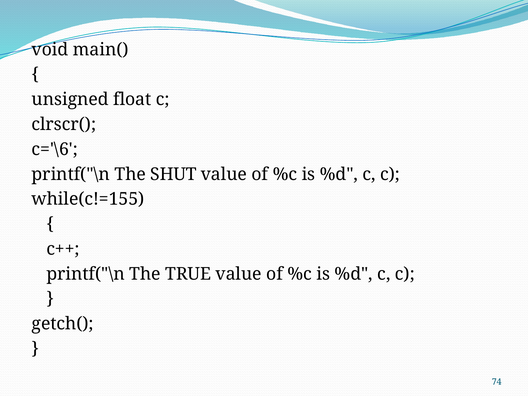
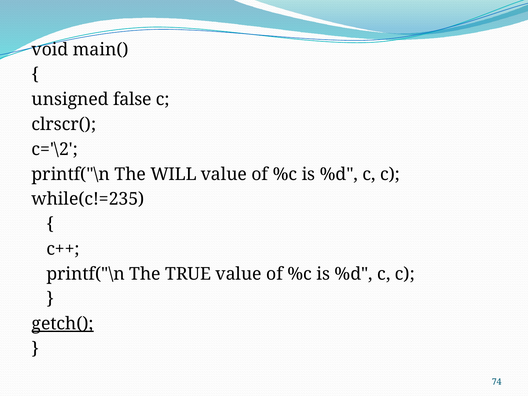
float: float -> false (132, 99)
c='\6: c='\6 -> c='\2 (55, 149)
SHUT: SHUT -> WILL (173, 174)
while(c!=155: while(c!=155 -> while(c!=235 (88, 199)
getch( underline: none -> present (63, 324)
